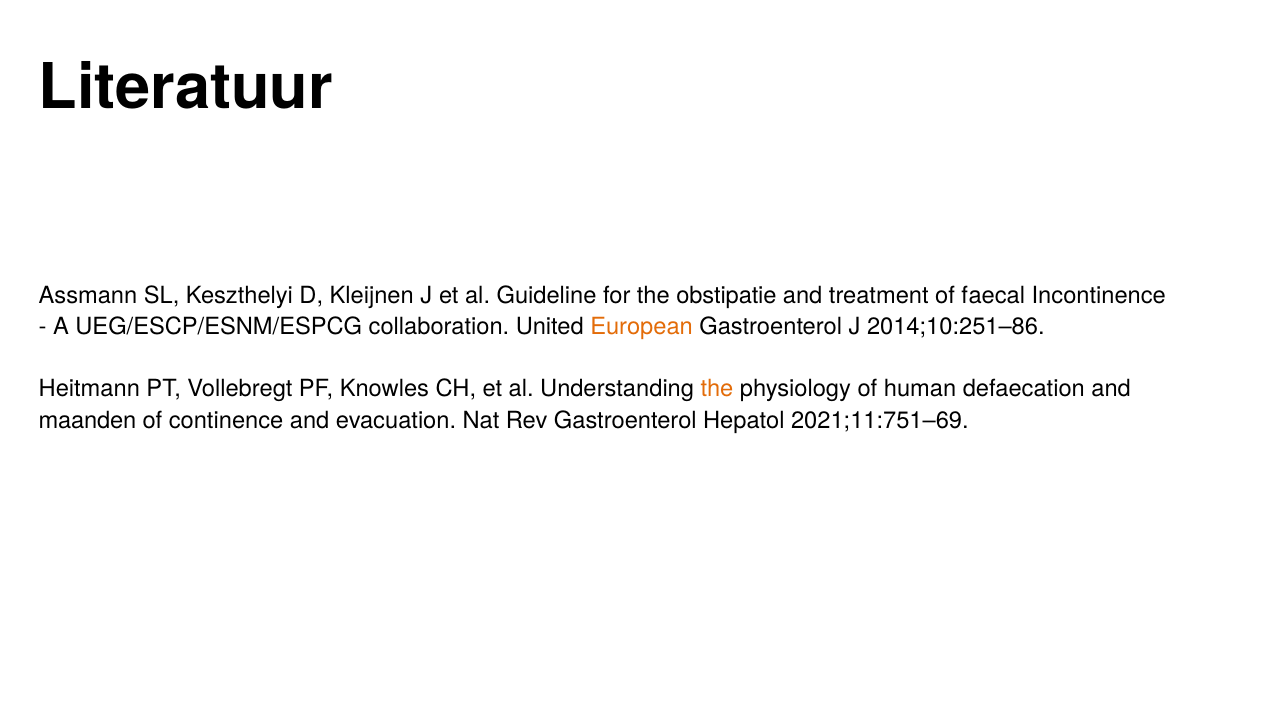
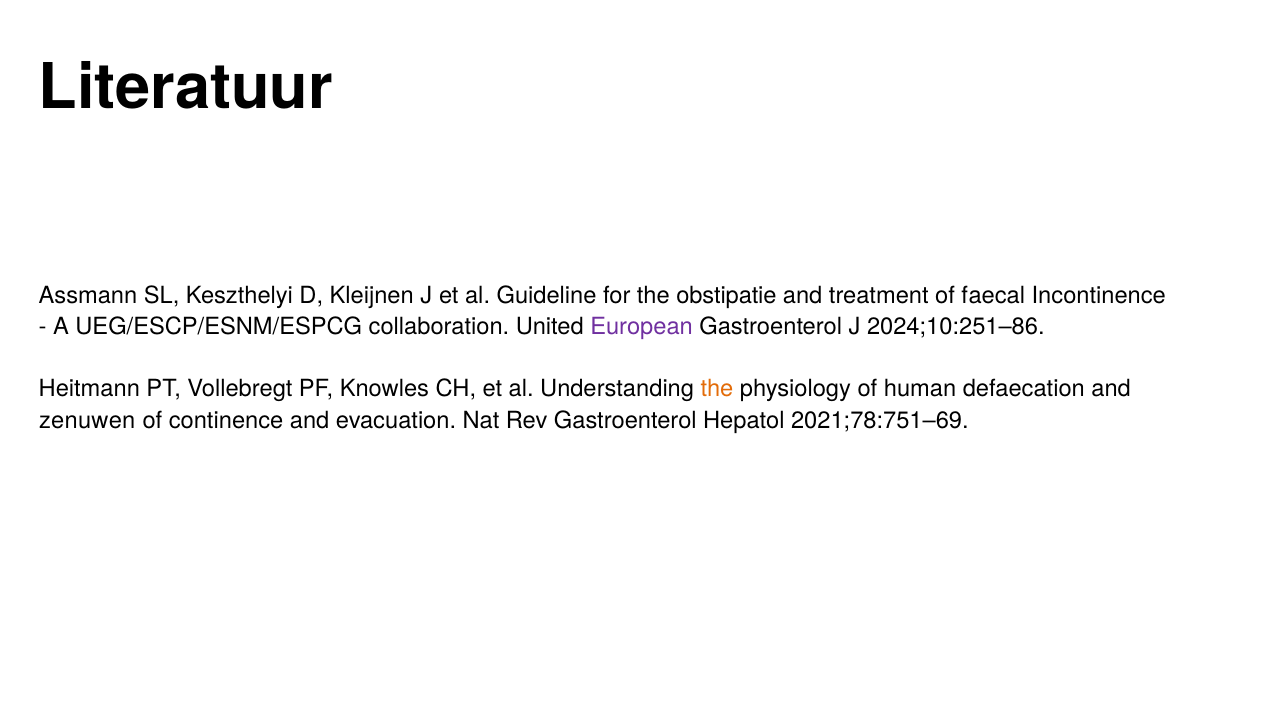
European colour: orange -> purple (642, 327)
2014;10:251–86: 2014;10:251–86 -> 2024;10:251–86 (956, 327)
maanden: maanden -> zenuwen (87, 421)
2021;11:751–69: 2021;11:751–69 -> 2021;78:751–69 (880, 421)
